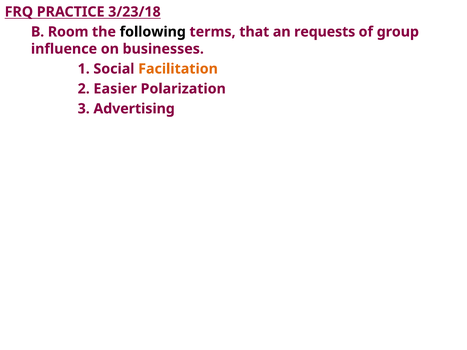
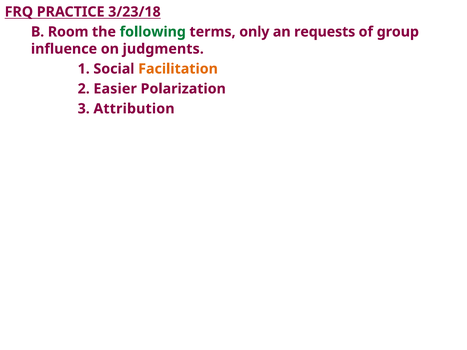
following colour: black -> green (153, 32)
that: that -> only (254, 32)
businesses: businesses -> judgments (163, 49)
Advertising: Advertising -> Attribution (134, 109)
